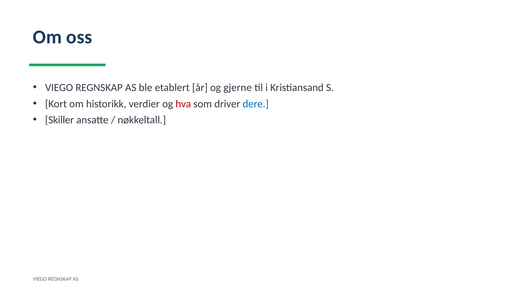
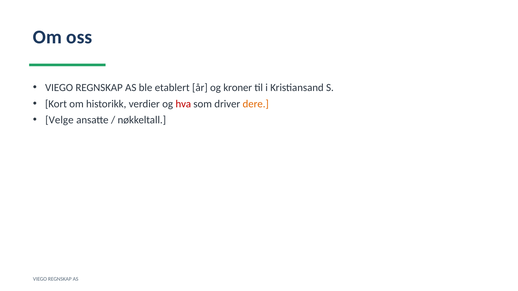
gjerne: gjerne -> kroner (238, 88)
dere colour: blue -> orange (256, 104)
Skiller: Skiller -> Velge (59, 120)
